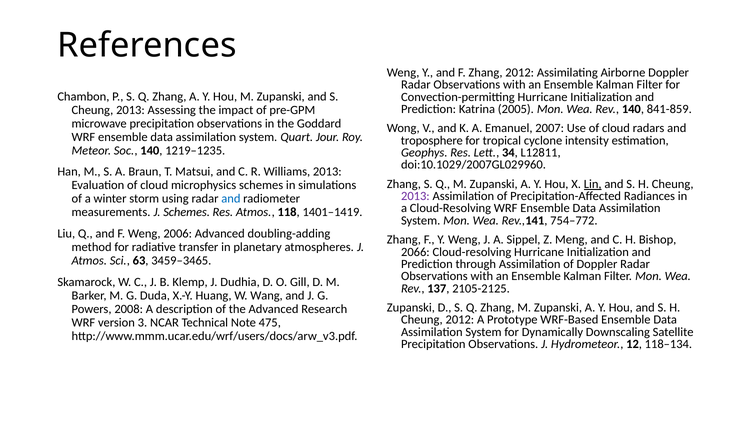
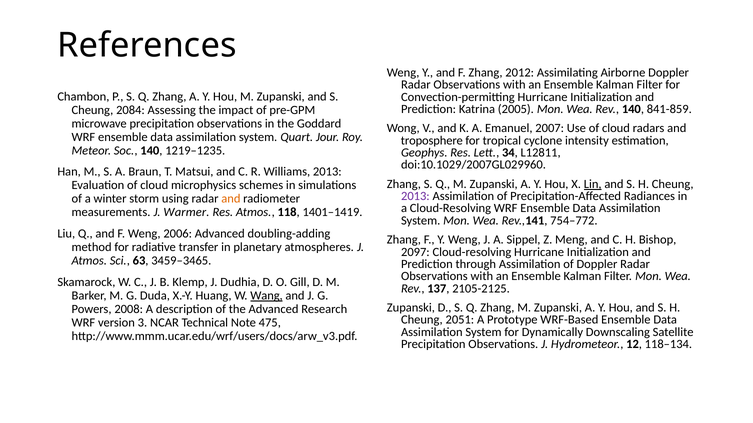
2013: 2013 -> 2084 (130, 110)
and colour: blue -> orange (231, 199)
J Schemes: Schemes -> Warmer (186, 213)
2066: 2066 -> 2097 (415, 252)
Wang underline: none -> present (266, 296)
Cheung 2012: 2012 -> 2051 (460, 320)
